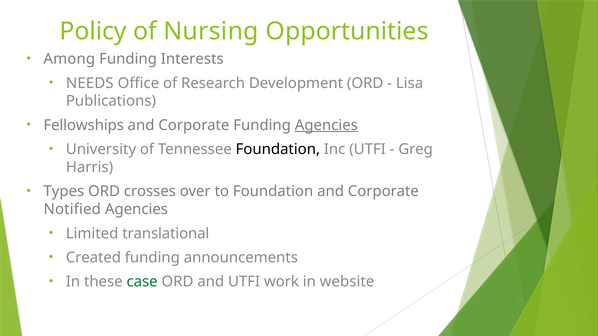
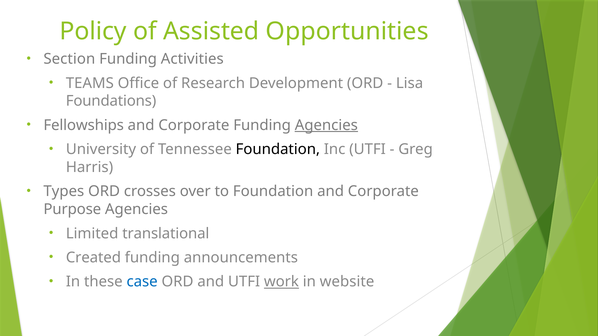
Nursing: Nursing -> Assisted (211, 31)
Among: Among -> Section (69, 59)
Interests: Interests -> Activities (192, 59)
NEEDS: NEEDS -> TEAMS (90, 83)
Publications: Publications -> Foundations (111, 101)
Notified: Notified -> Purpose (72, 210)
case colour: green -> blue (142, 282)
work underline: none -> present (281, 282)
